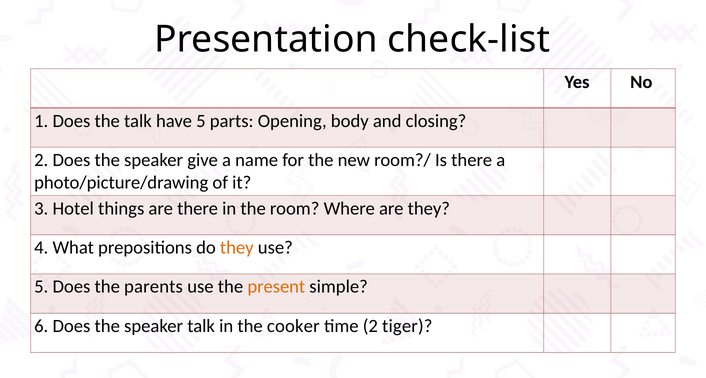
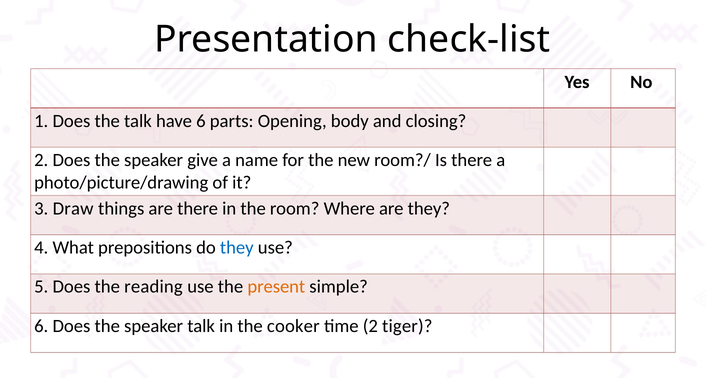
have 5: 5 -> 6 (201, 121)
Hotel: Hotel -> Draw (73, 209)
they colour: orange -> blue (237, 248)
parents: parents -> reading (154, 287)
